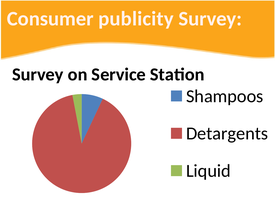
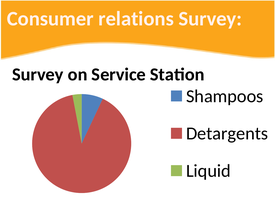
publicity: publicity -> relations (136, 19)
